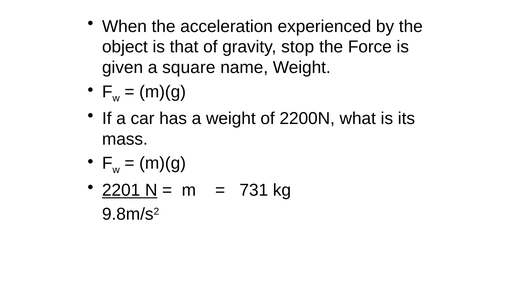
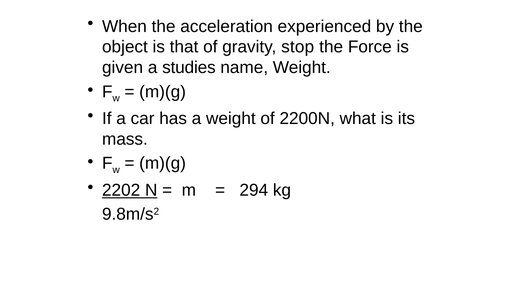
square: square -> studies (189, 68)
2201: 2201 -> 2202 (121, 190)
731: 731 -> 294 (254, 190)
